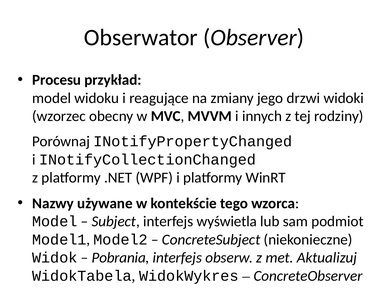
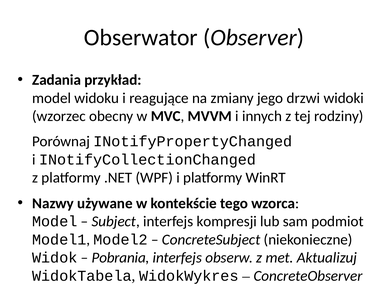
Procesu: Procesu -> Zadania (57, 80)
wyświetla: wyświetla -> kompresji (227, 221)
